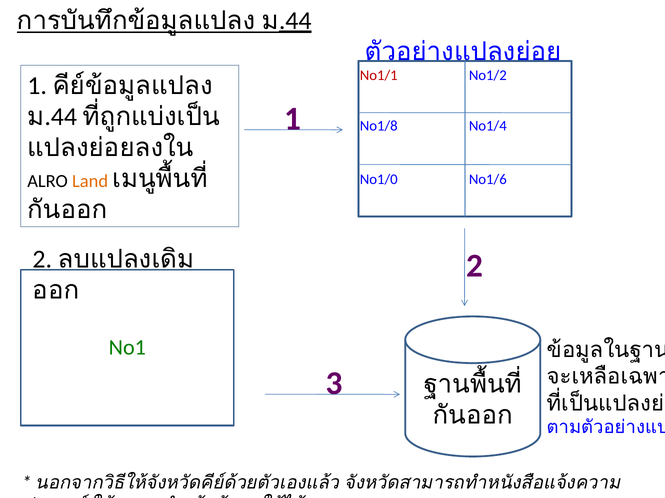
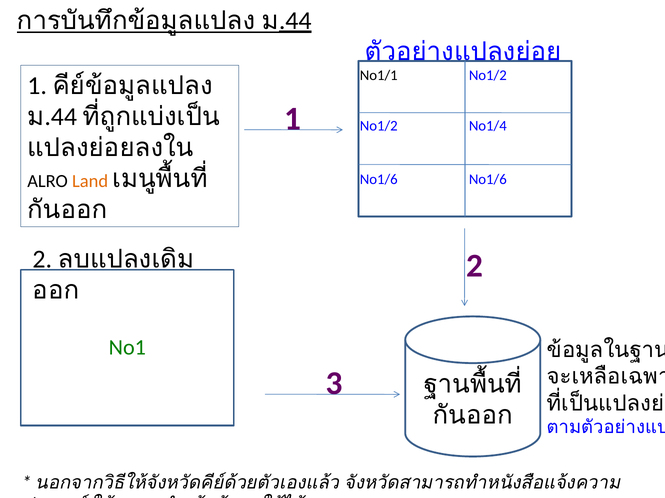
No1/1 colour: red -> black (379, 76)
No1/8: No1/8 -> No1/2 (379, 126)
No1/0: No1/0 -> No1/6 (379, 179)
